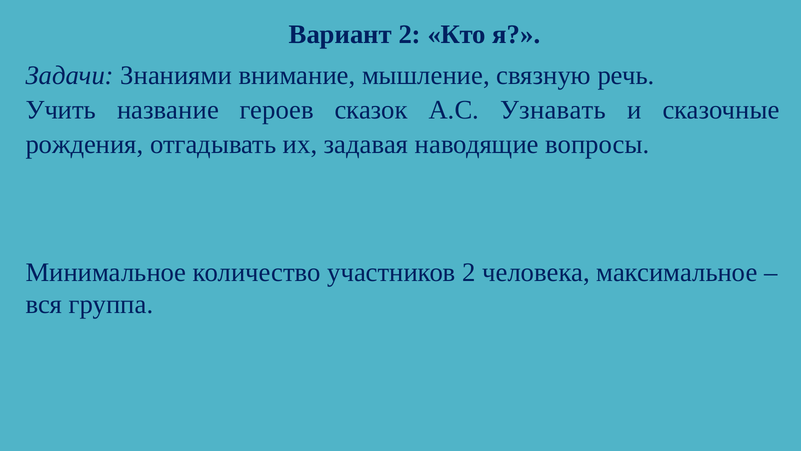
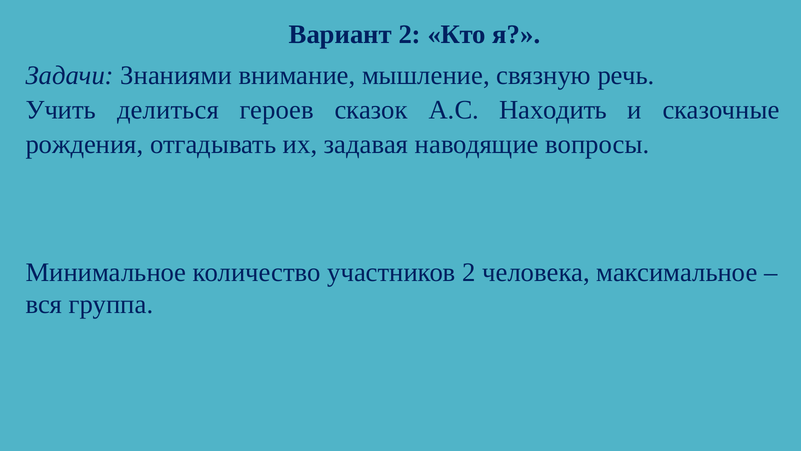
название: название -> делиться (168, 110)
Узнавать: Узнавать -> Находить (553, 110)
